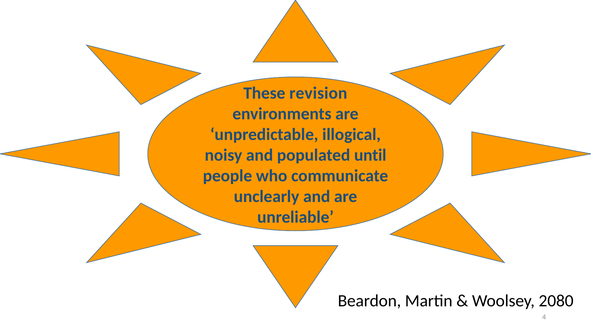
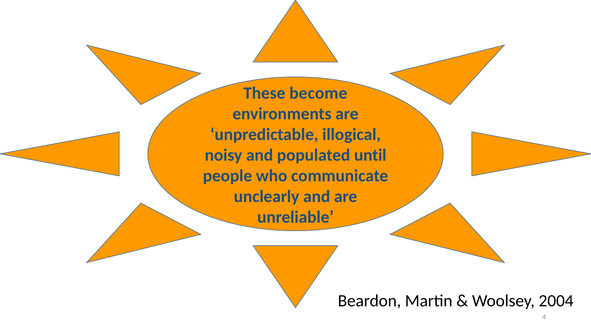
revision: revision -> become (318, 93)
2080: 2080 -> 2004 (556, 301)
